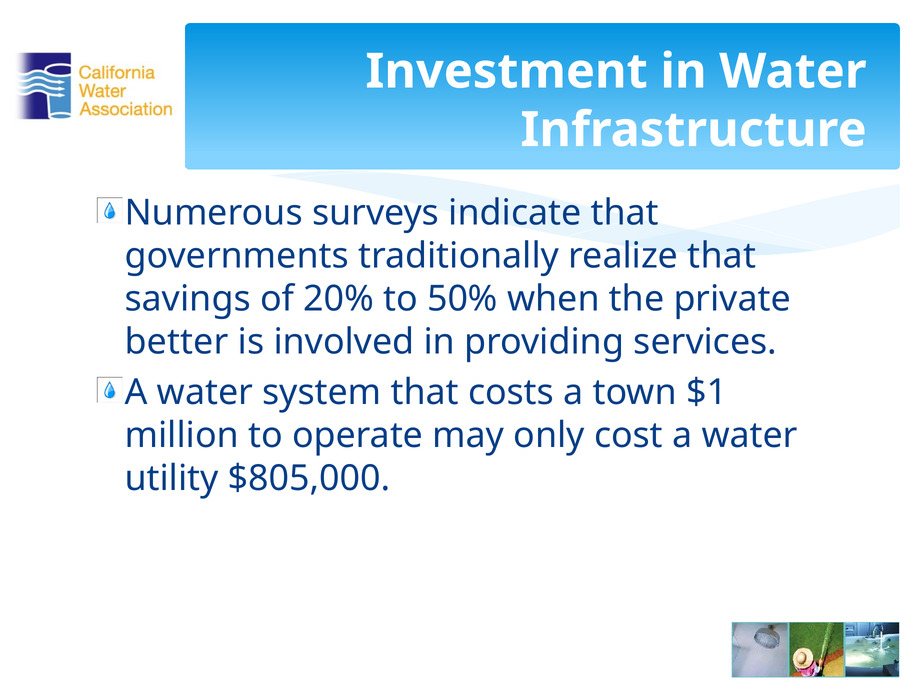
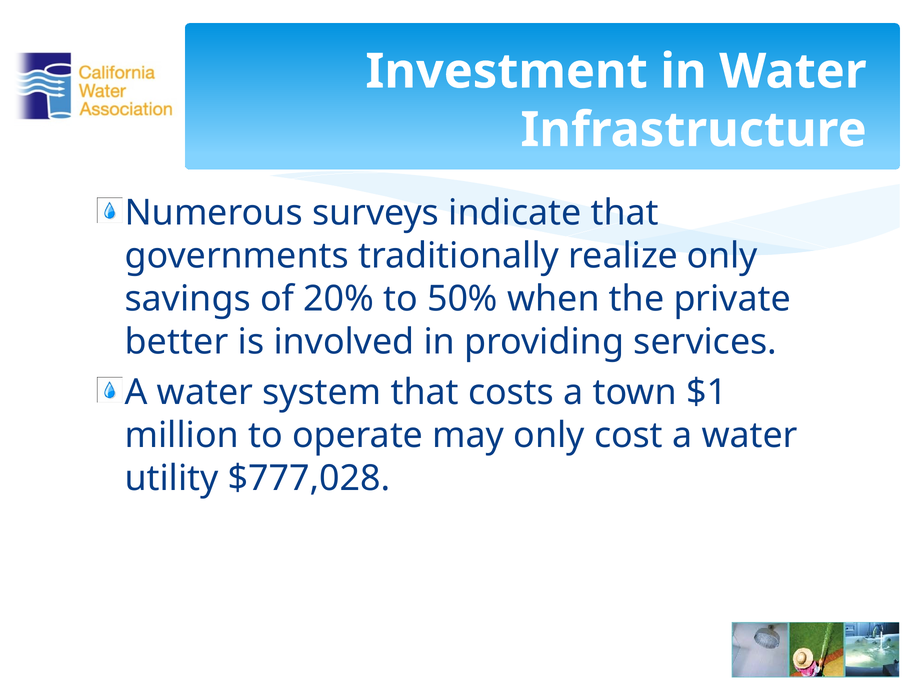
realize that: that -> only (722, 256)
$805,000: $805,000 -> $777,028 (309, 478)
